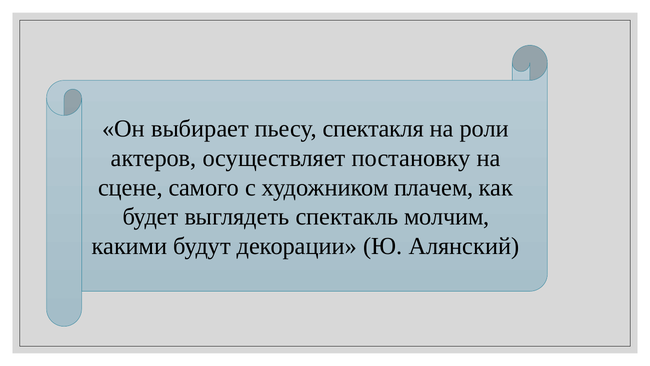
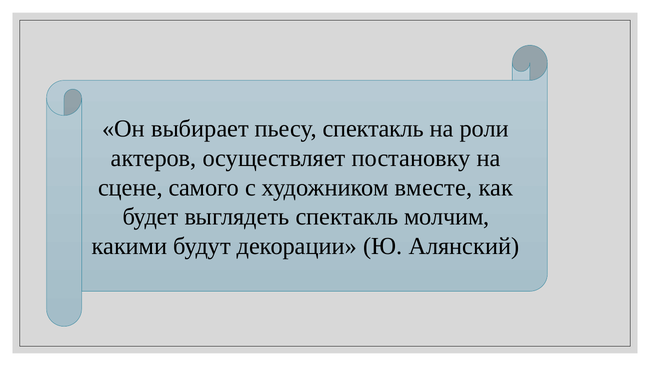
пьесу спектакля: спектакля -> спектакль (373, 129)
плачем: плачем -> вместе (433, 187)
